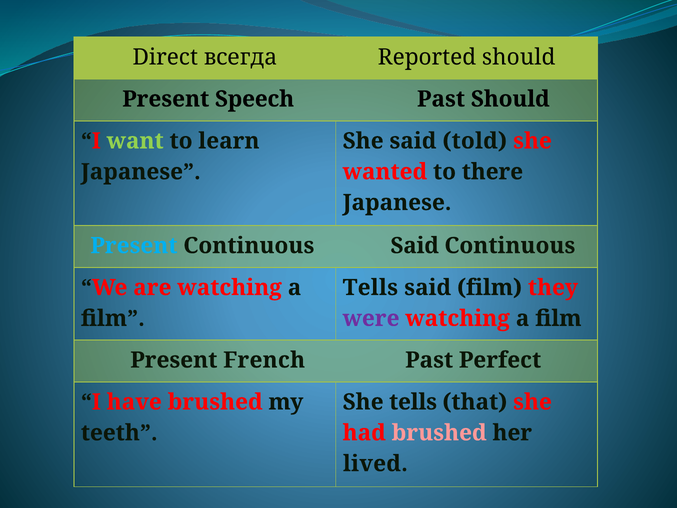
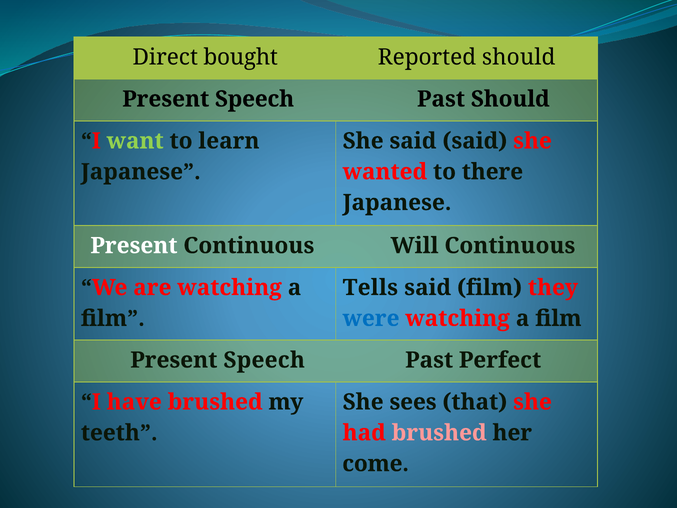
всегда: всегда -> bought (241, 57)
said told: told -> said (475, 141)
Present colour: light blue -> white (134, 246)
Continuous Said: Said -> Will (415, 246)
were colour: purple -> blue (371, 318)
French: French -> Speech (264, 360)
She tells: tells -> sees (413, 402)
lived: lived -> come (376, 463)
